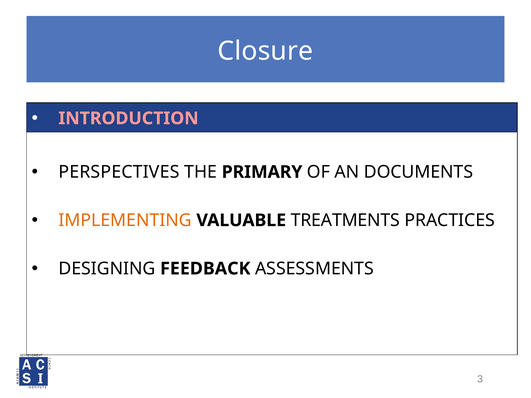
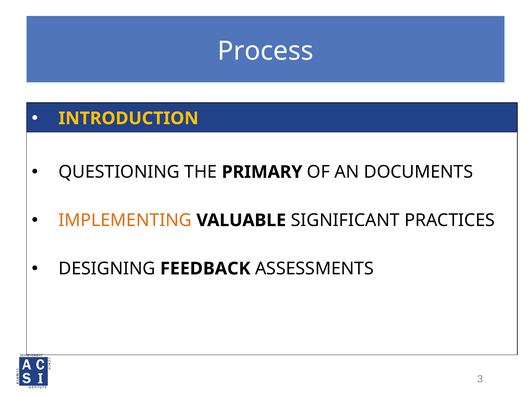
Closure: Closure -> Process (266, 51)
INTRODUCTION colour: pink -> yellow (129, 118)
PERSPECTIVES: PERSPECTIVES -> QUESTIONING (119, 172)
TREATMENTS: TREATMENTS -> SIGNIFICANT (345, 220)
